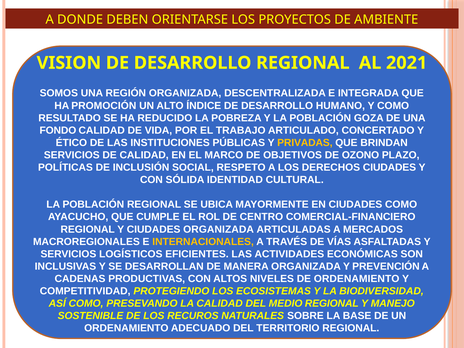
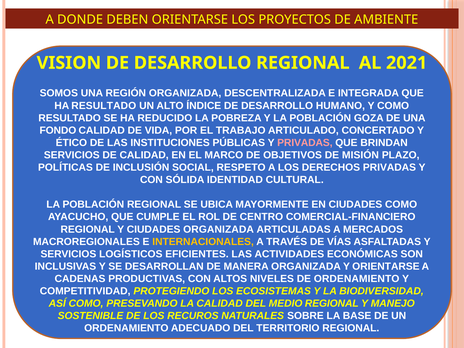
HA PROMOCIÓN: PROMOCIÓN -> RESULTADO (104, 106)
PRIVADAS colour: yellow -> pink (305, 143)
OZONO: OZONO -> MISIÓN (360, 155)
DERECHOS CIUDADES: CIUDADES -> PRIVADAS (389, 167)
Y PREVENCIÓN: PREVENCIÓN -> ORIENTARSE (386, 266)
